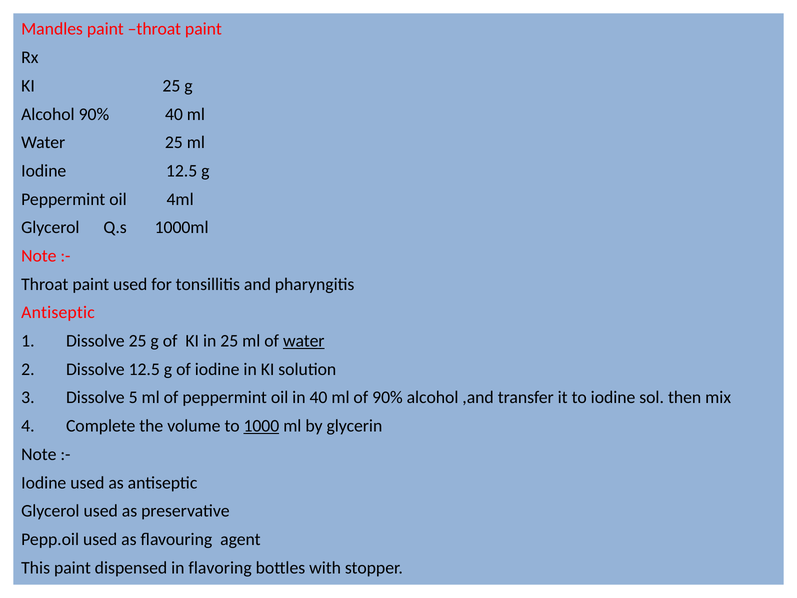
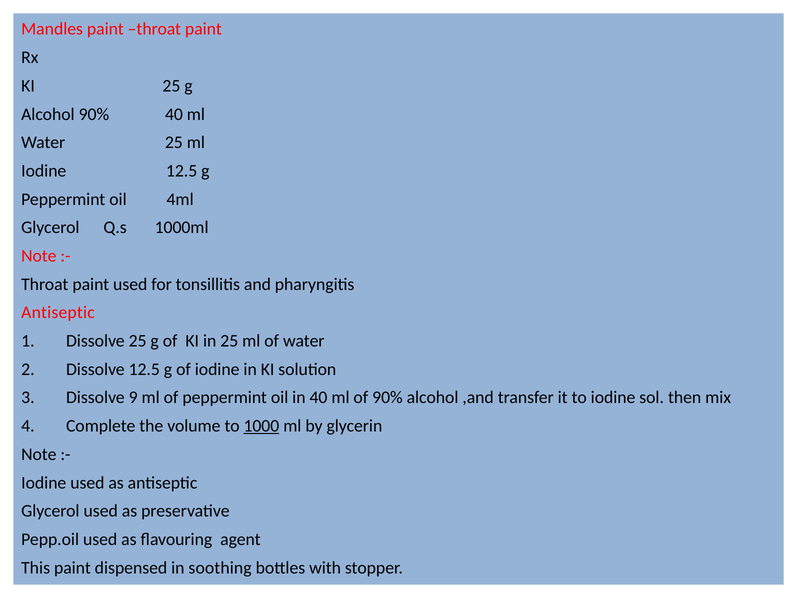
water underline: present -> none (304, 341)
5: 5 -> 9 (133, 397)
flavoring: flavoring -> soothing (220, 567)
